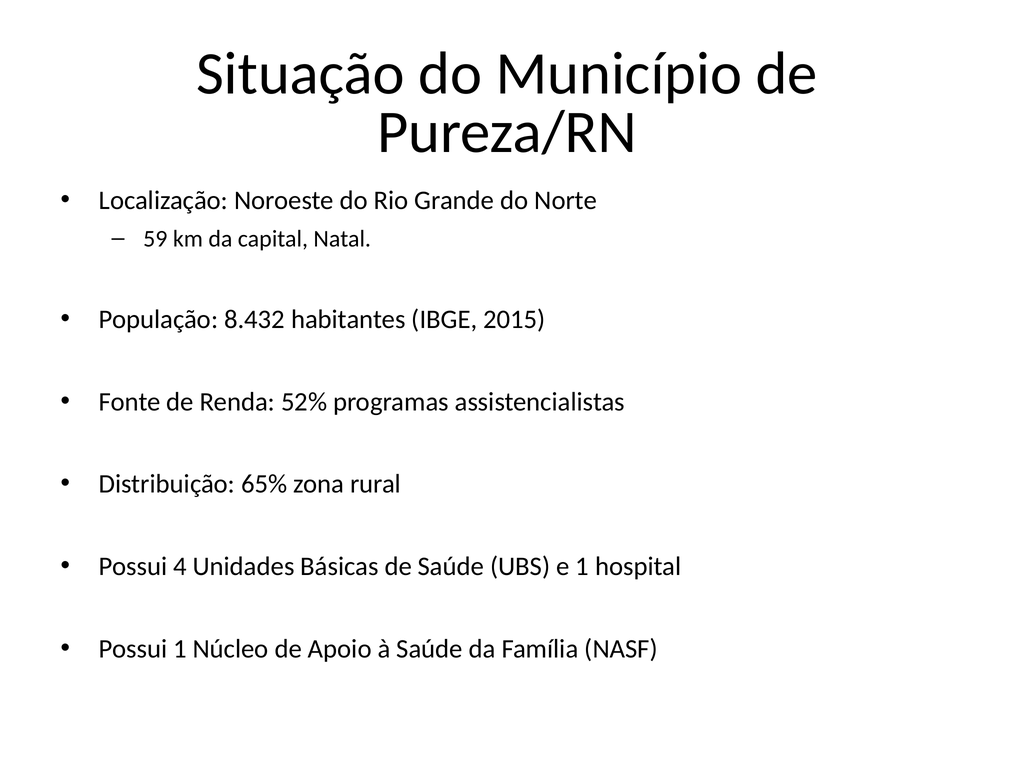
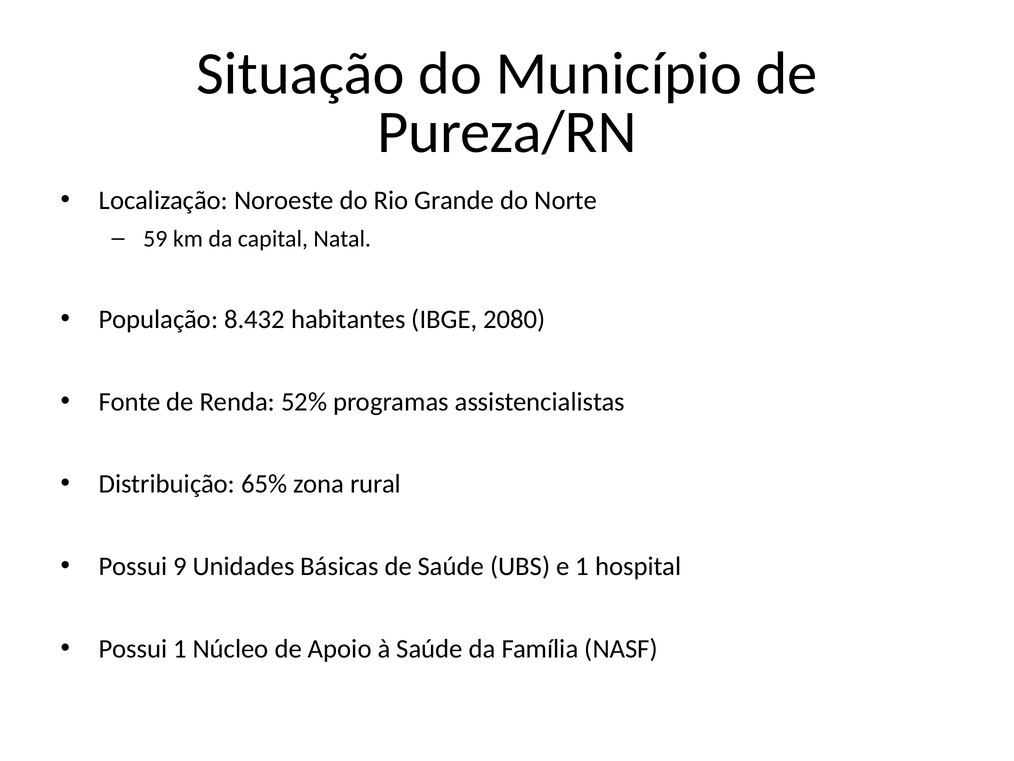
2015: 2015 -> 2080 (514, 319)
4: 4 -> 9 (180, 566)
